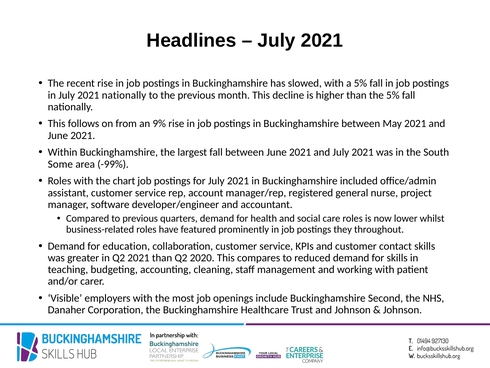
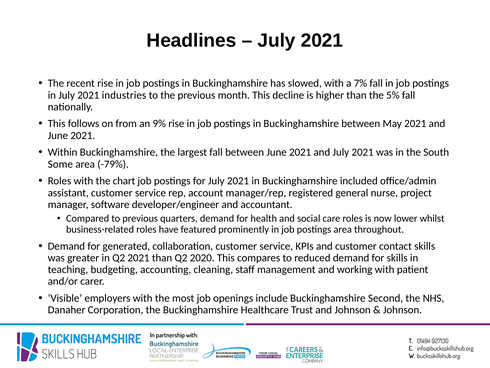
a 5%: 5% -> 7% (360, 83)
2021 nationally: nationally -> industries (124, 95)
-99%: -99% -> -79% (113, 164)
postings they: they -> area (343, 229)
education: education -> generated (126, 246)
